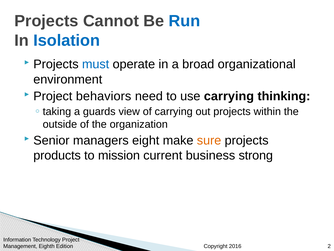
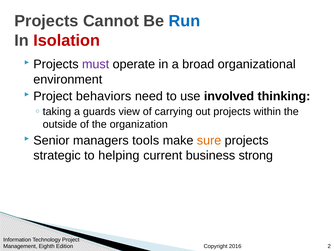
Isolation colour: blue -> red (67, 40)
must colour: blue -> purple (96, 64)
use carrying: carrying -> involved (229, 96)
eight: eight -> tools (146, 140)
products: products -> strategic (57, 155)
mission: mission -> helping (119, 155)
